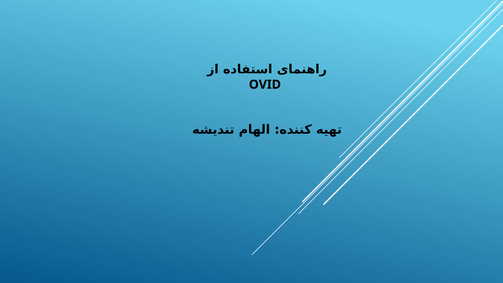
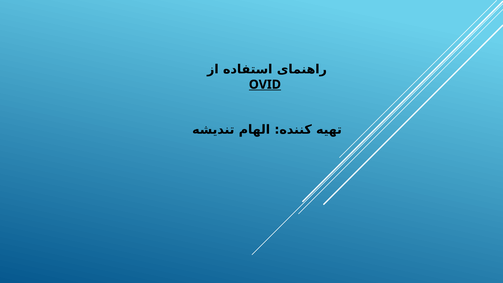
OVID underline: none -> present (265, 85)
